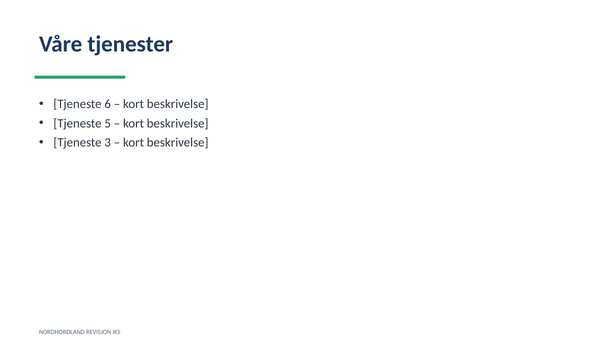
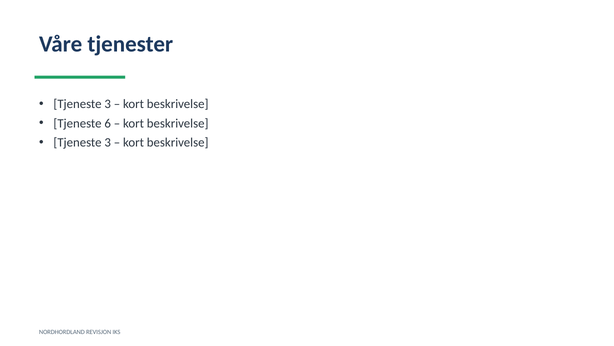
6: 6 -> 3 (108, 104)
5: 5 -> 6 (108, 123)
